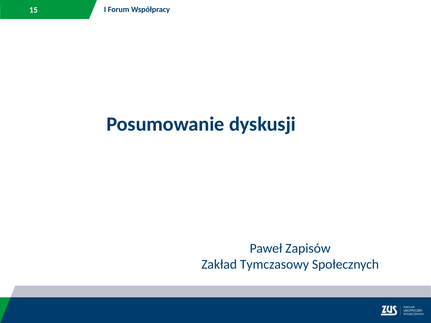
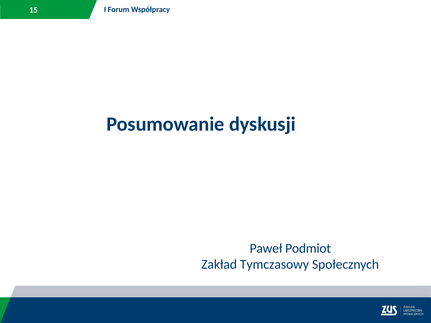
Zapisów: Zapisów -> Podmiot (308, 249)
